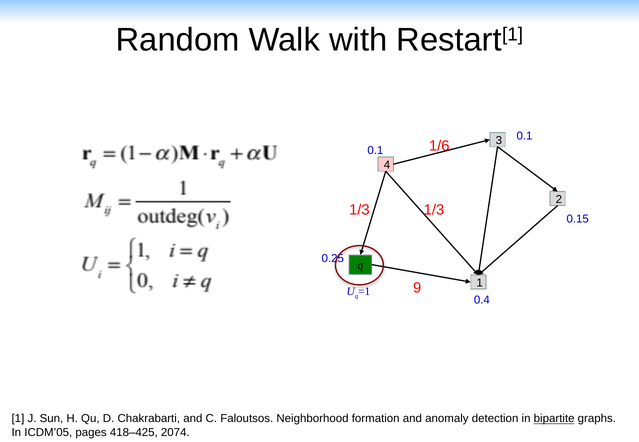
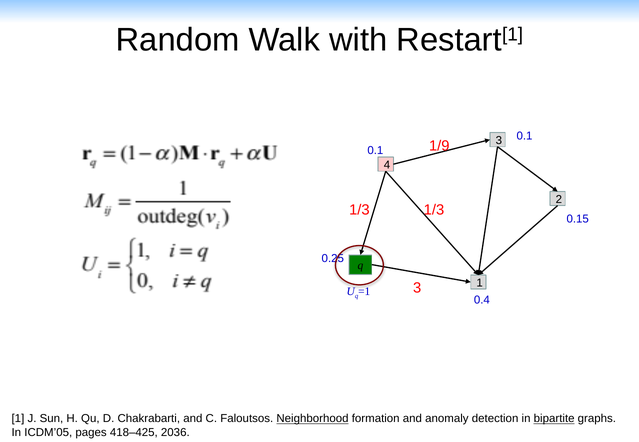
1/6: 1/6 -> 1/9 (439, 146)
9: 9 -> 3 (417, 288)
Neighborhood underline: none -> present (313, 419)
2074: 2074 -> 2036 (175, 433)
